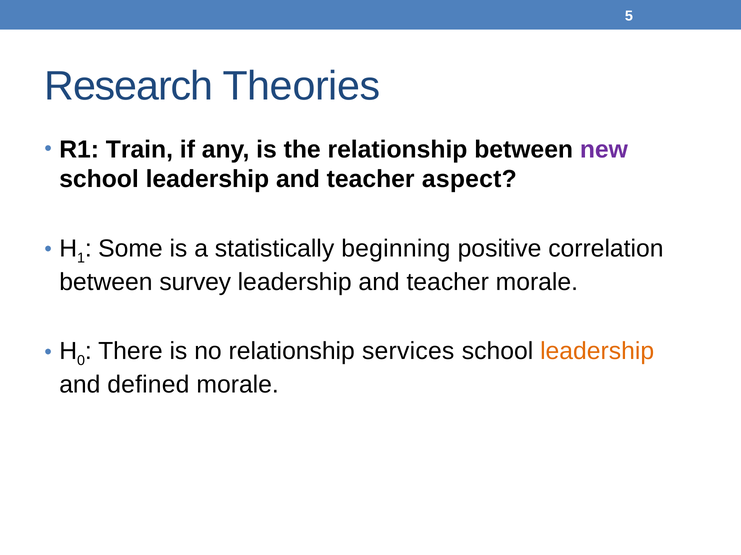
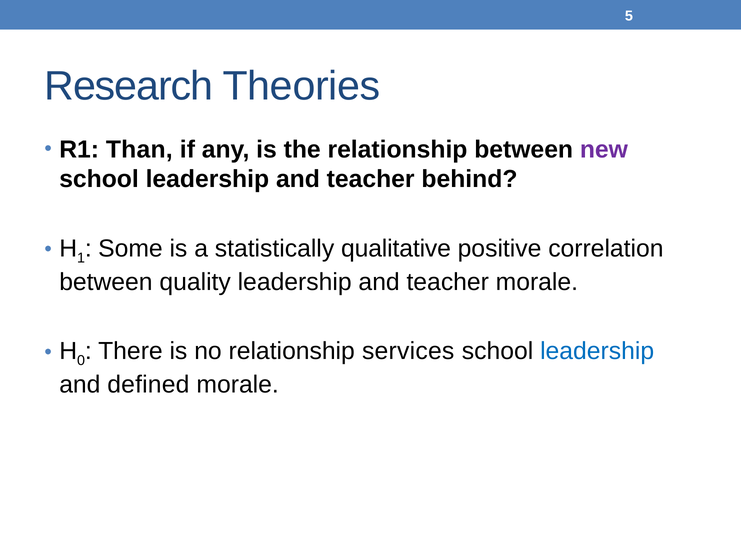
Train: Train -> Than (139, 150)
aspect: aspect -> behind (469, 180)
beginning: beginning -> qualitative (396, 249)
survey: survey -> quality (195, 282)
leadership colour: orange -> blue (597, 352)
